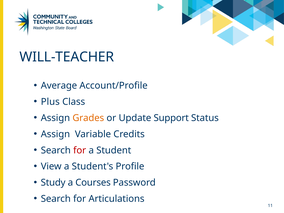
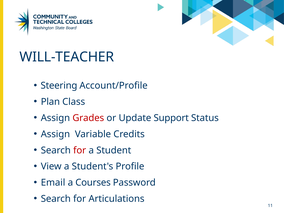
Average: Average -> Steering (59, 86)
Plus: Plus -> Plan (50, 102)
Grades colour: orange -> red (88, 118)
Study: Study -> Email (53, 183)
